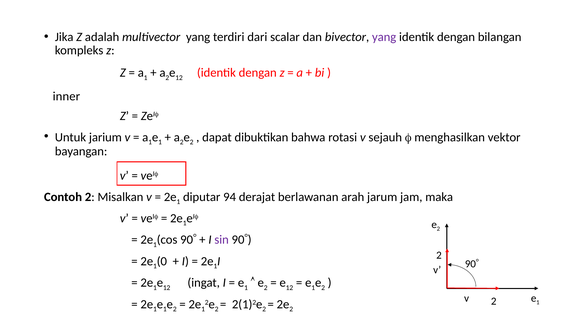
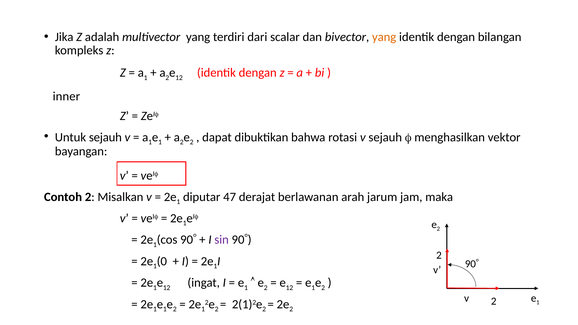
yang colour: purple -> orange (384, 37)
Untuk jarium: jarium -> sejauh (105, 137)
94: 94 -> 47 (230, 197)
